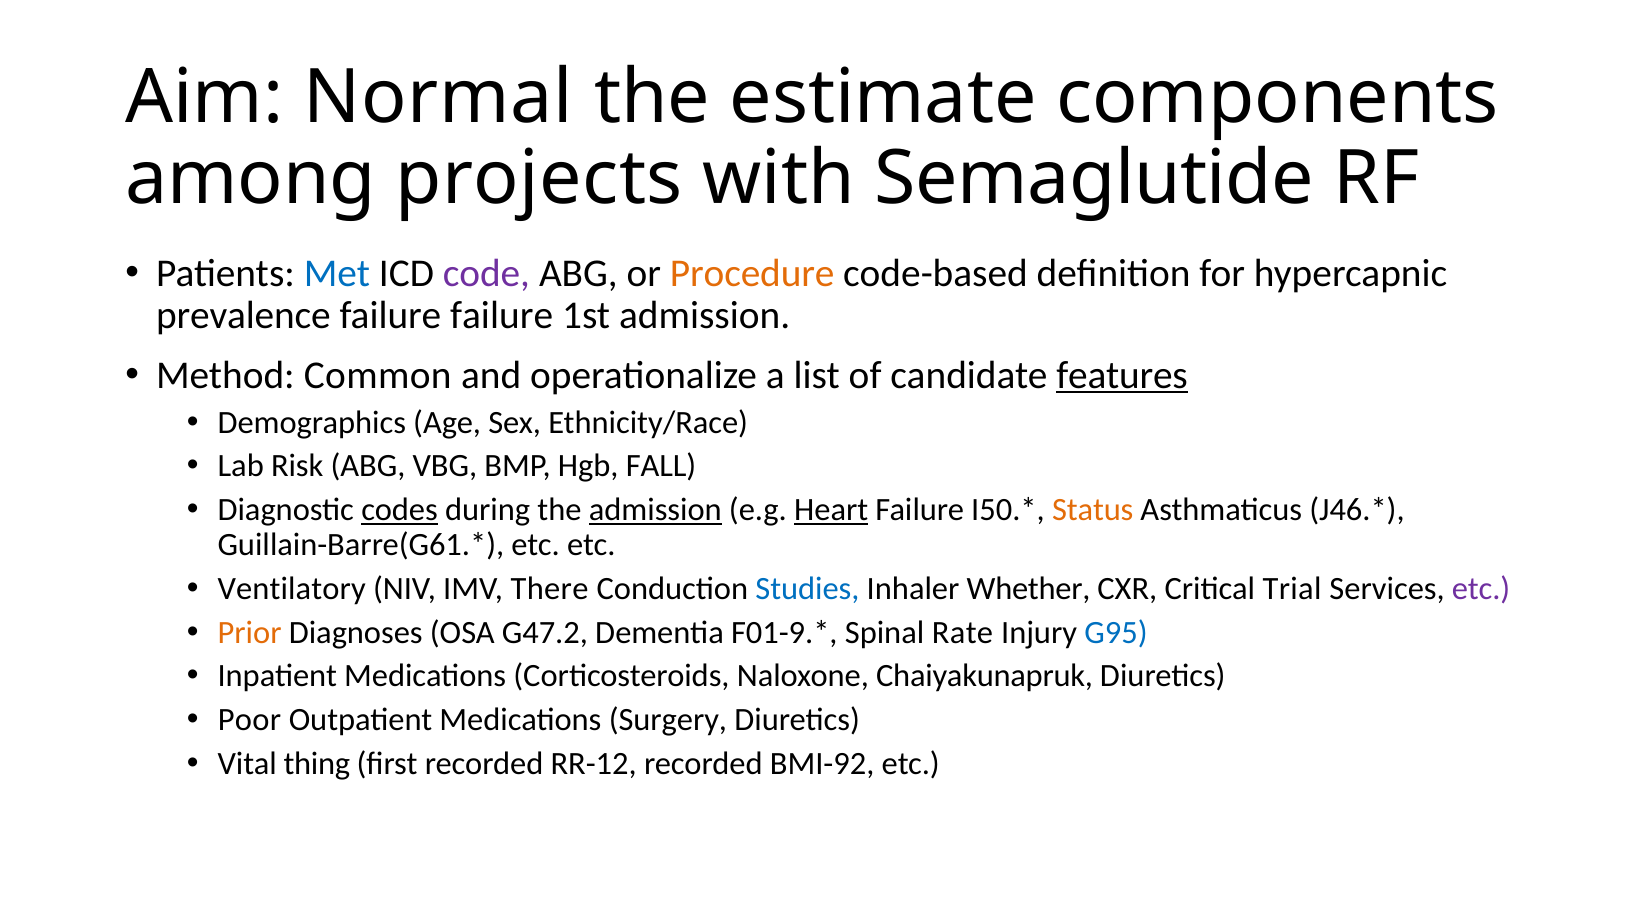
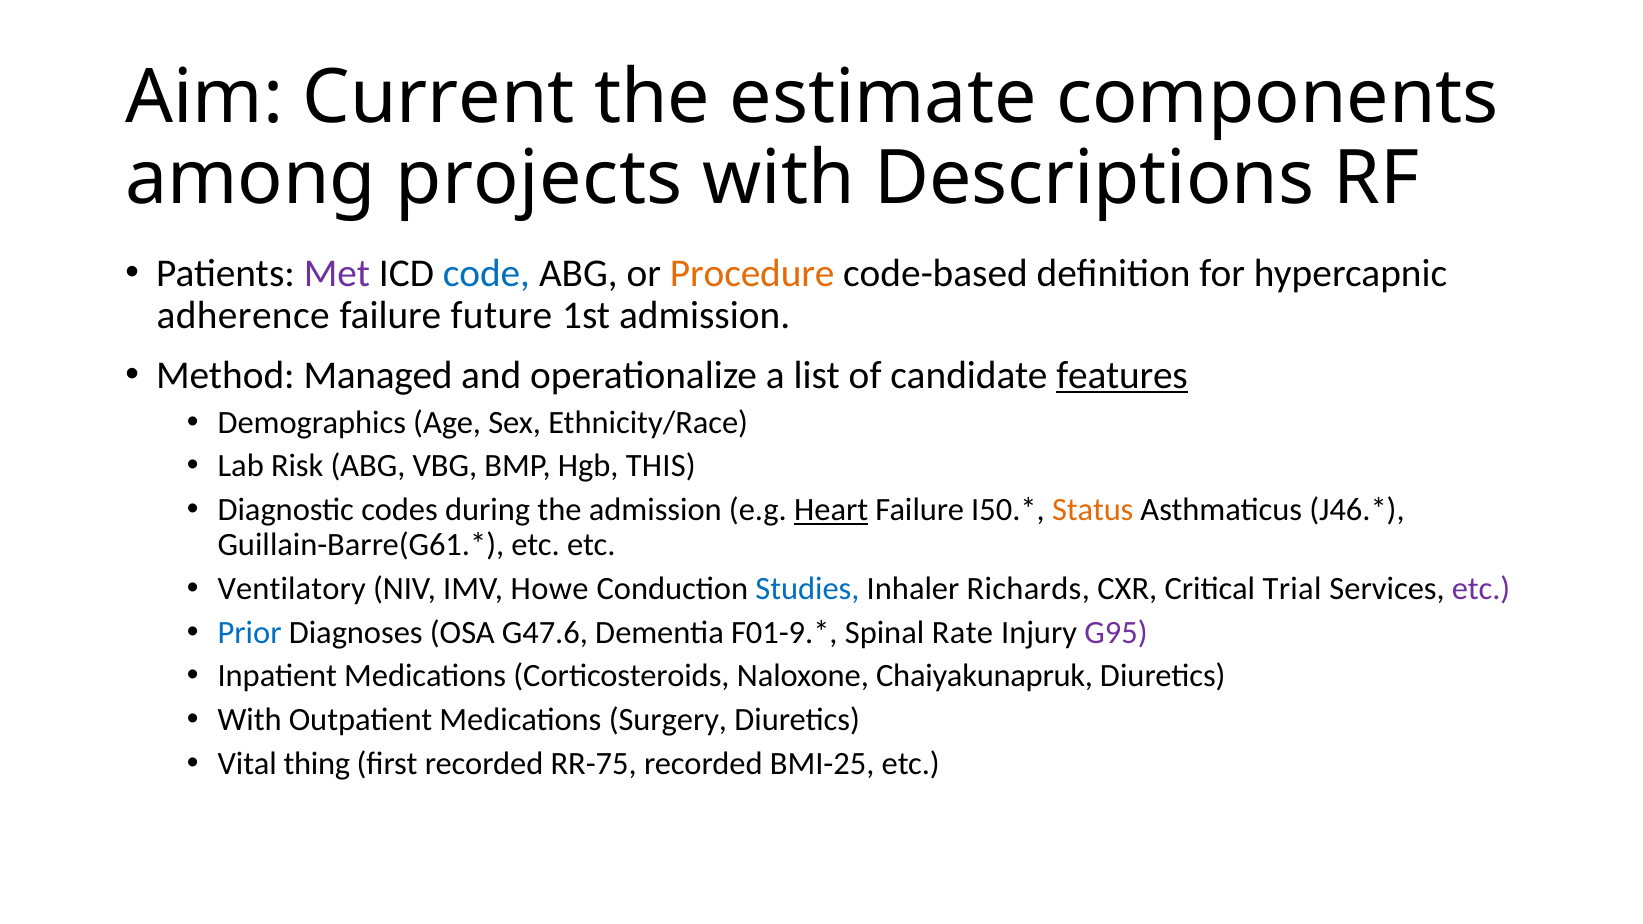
Normal: Normal -> Current (439, 97)
Semaglutide: Semaglutide -> Descriptions (1094, 179)
Met colour: blue -> purple (337, 273)
code colour: purple -> blue (486, 273)
prevalence: prevalence -> adherence (243, 316)
failure failure: failure -> future (501, 316)
Common: Common -> Managed (378, 375)
FALL: FALL -> THIS (661, 466)
codes underline: present -> none (400, 510)
admission underline: present -> none (655, 510)
There: There -> Howe (550, 589)
Whether: Whether -> Richards (1028, 589)
Prior colour: orange -> blue (250, 632)
G47.2: G47.2 -> G47.6 (545, 632)
G95 colour: blue -> purple (1116, 632)
Poor: Poor -> With (250, 720)
RR-12: RR-12 -> RR-75 (594, 763)
BMI-92: BMI-92 -> BMI-25 (822, 763)
